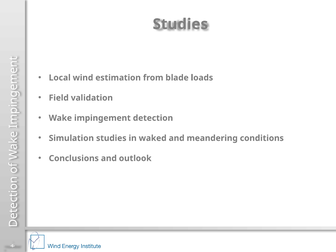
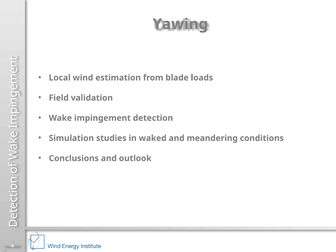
Studies: Studies -> Yawing (180, 24)
